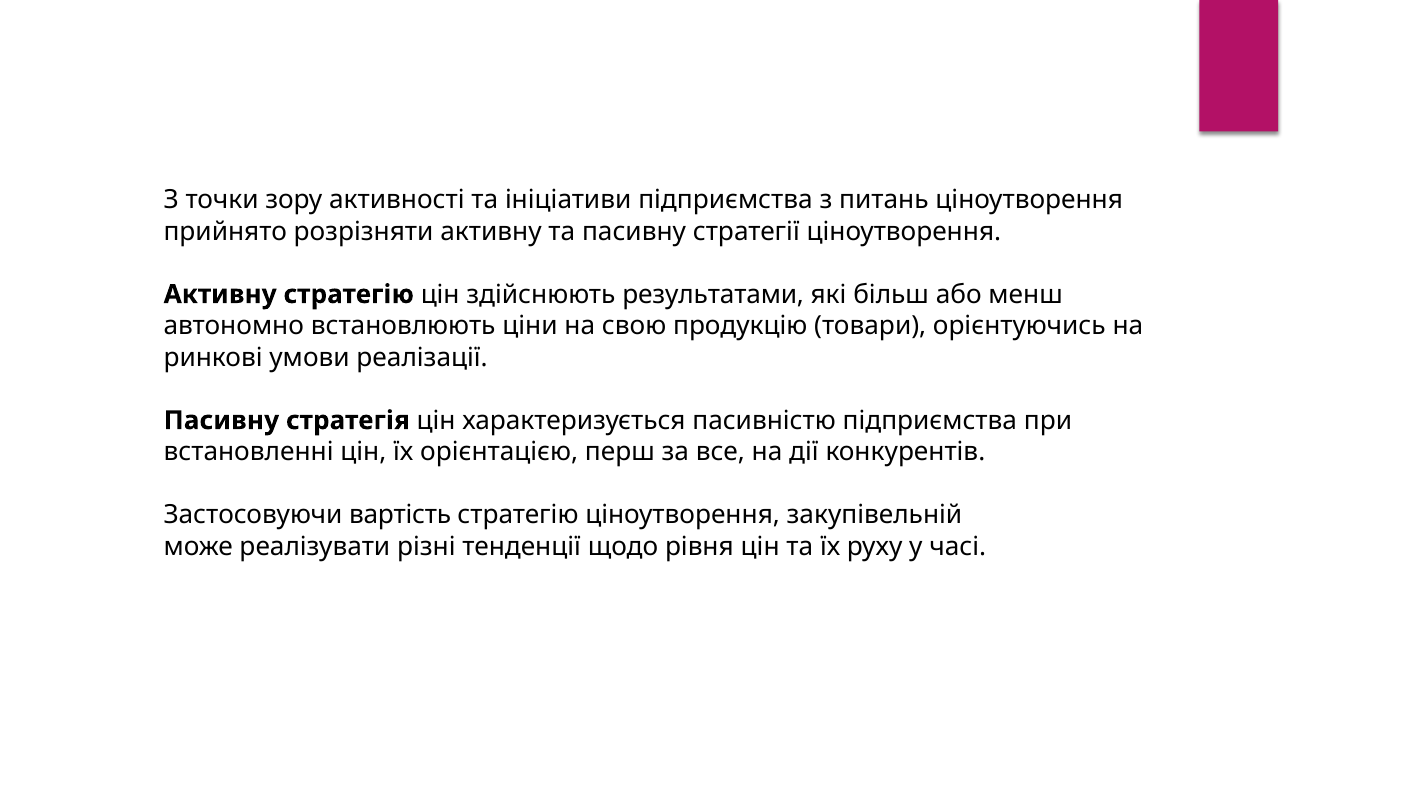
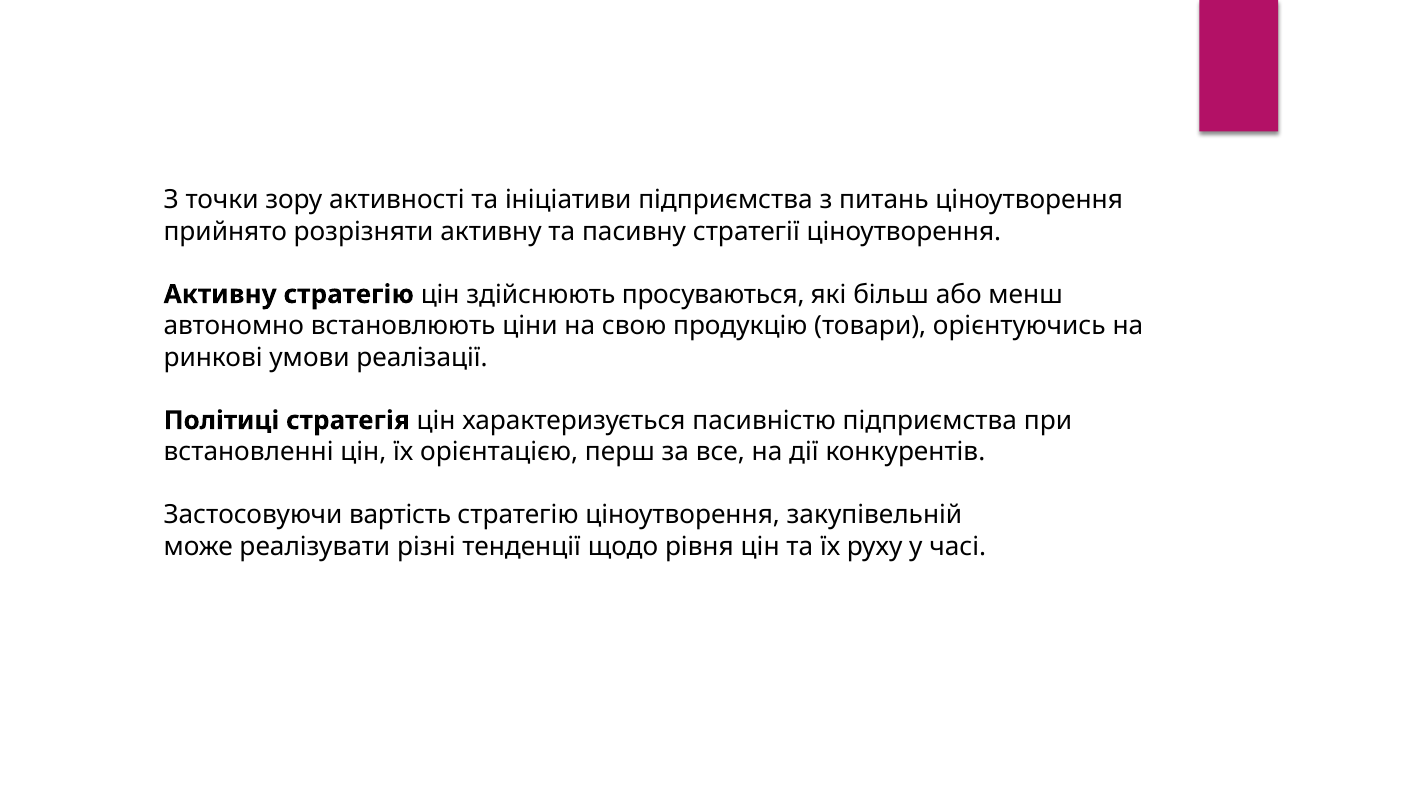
результатами: результатами -> просуваються (713, 294)
Пасивну: Пасивну -> Політиці (222, 421)
